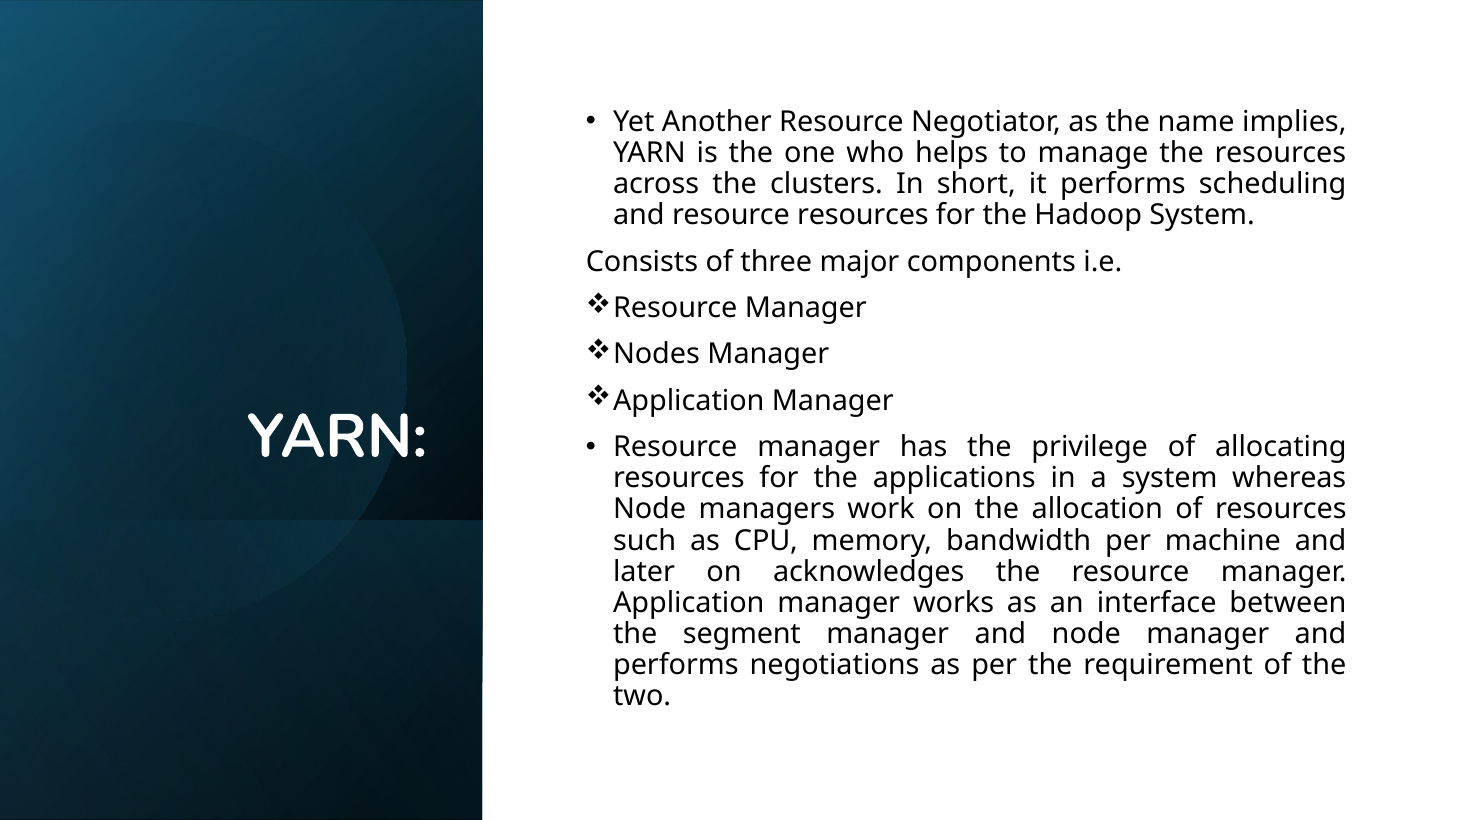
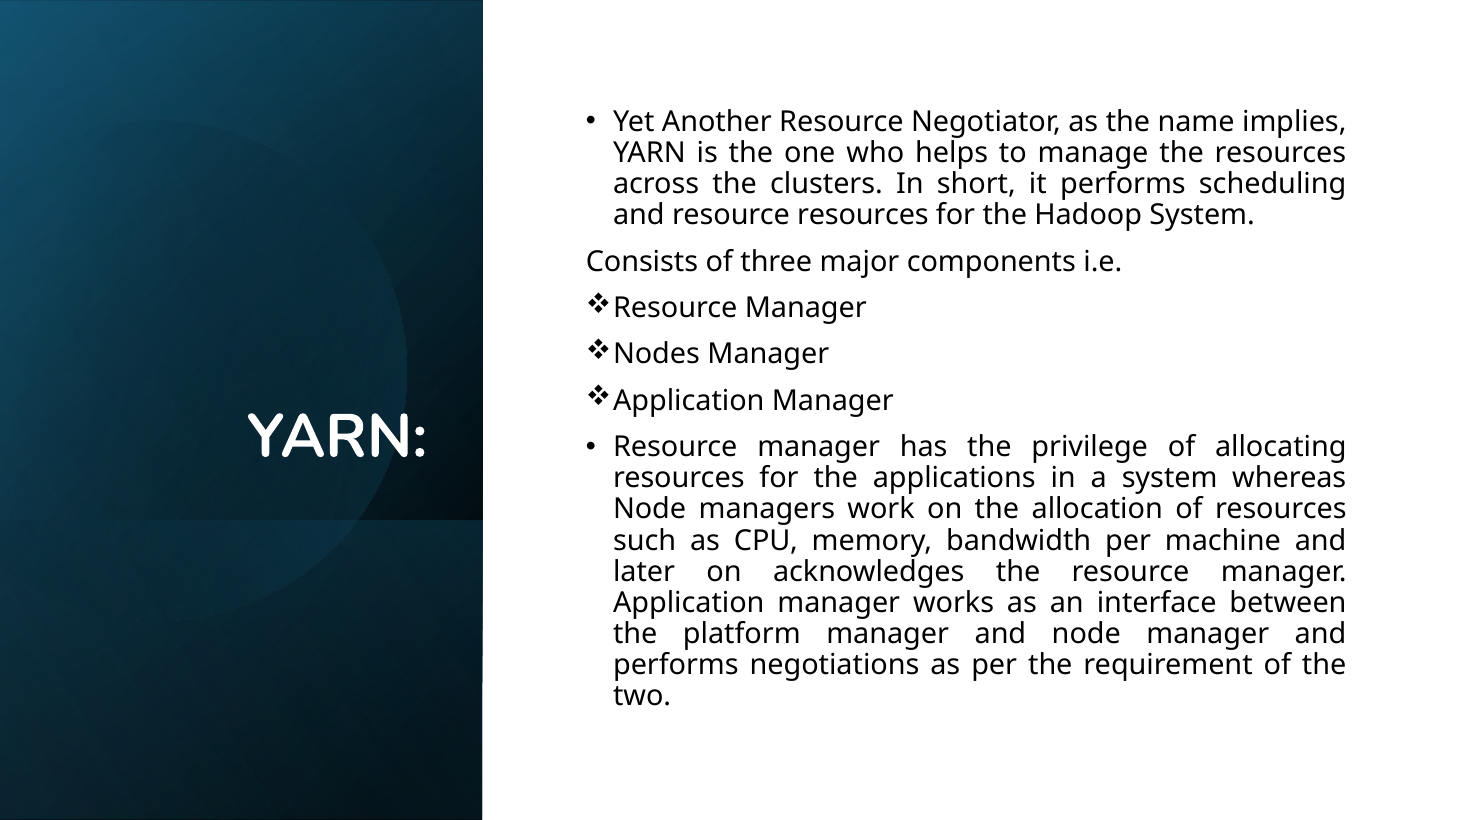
segment: segment -> platform (742, 634)
